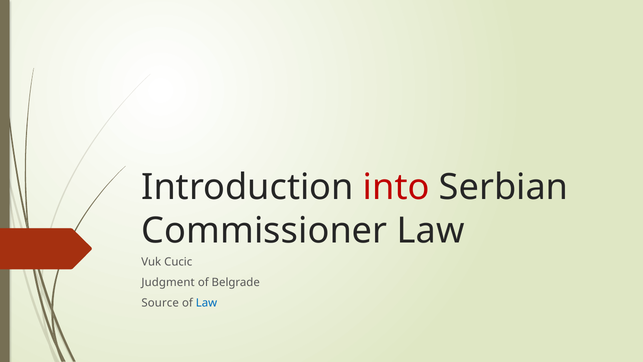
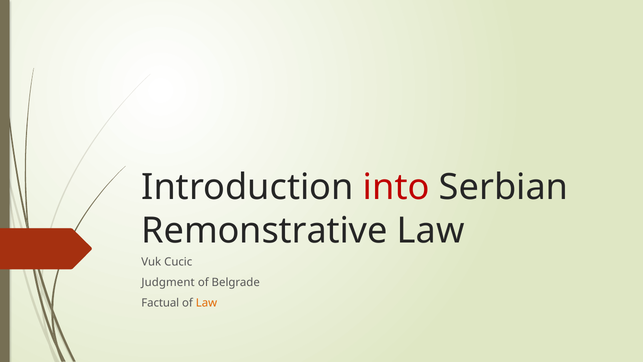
Commissioner: Commissioner -> Remonstrative (264, 230)
Source: Source -> Factual (160, 303)
Law colour: blue -> orange (206, 303)
